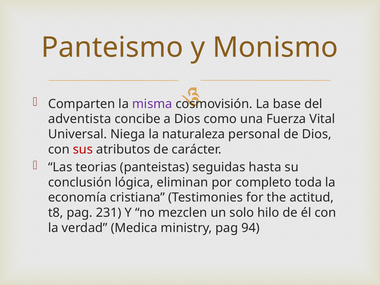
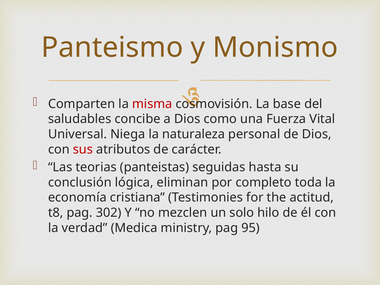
misma colour: purple -> red (152, 104)
adventista: adventista -> saludables (80, 119)
231: 231 -> 302 (109, 213)
94: 94 -> 95 (251, 228)
